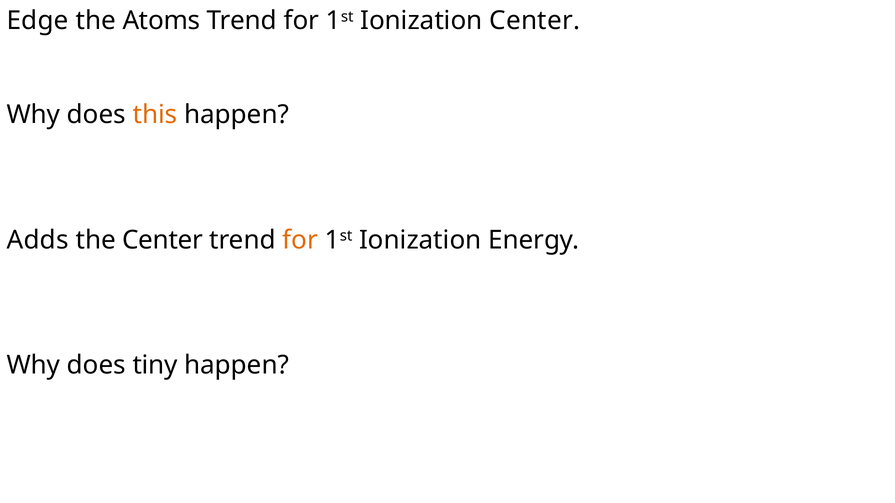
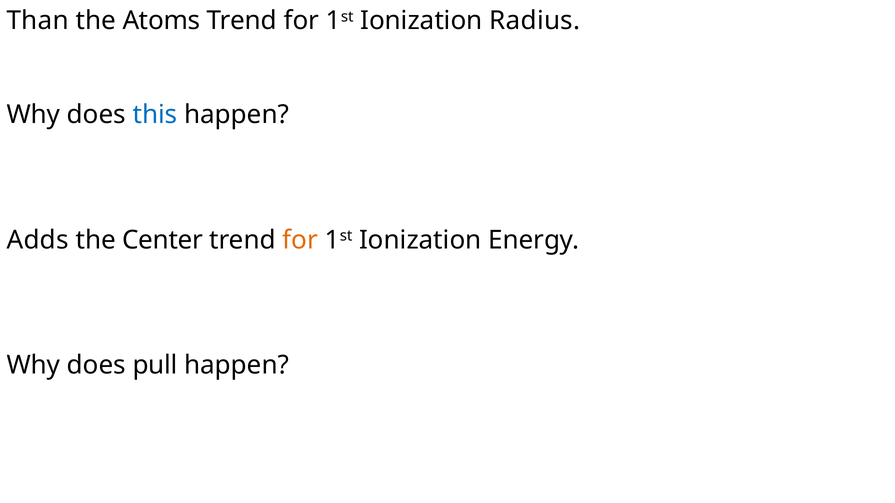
Edge: Edge -> Than (38, 21)
Ionization Center: Center -> Radius (535, 21)
this colour: orange -> blue (155, 115)
tiny: tiny -> pull (155, 366)
